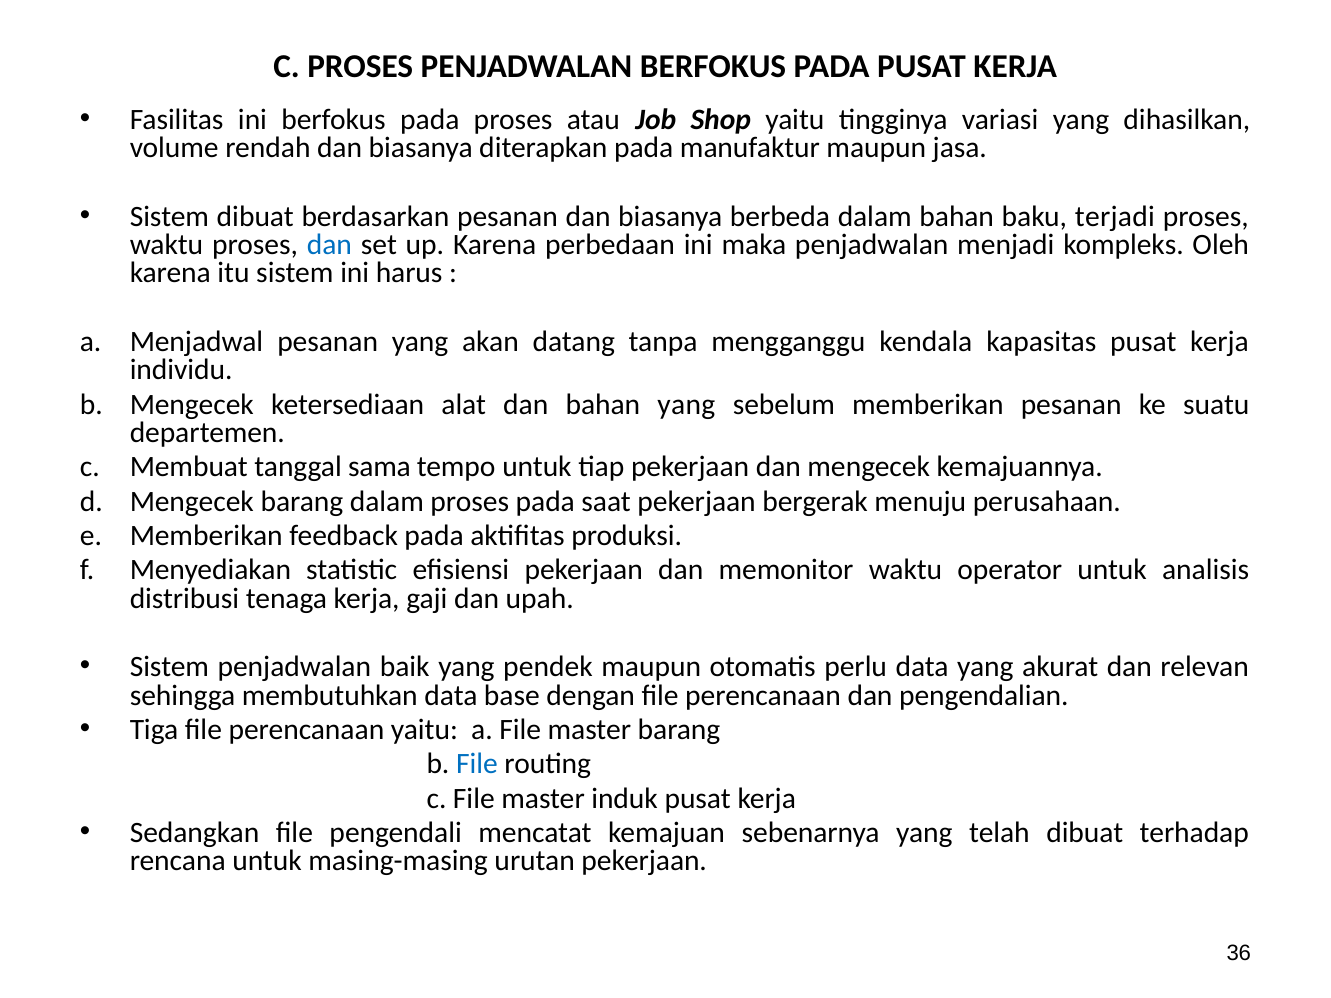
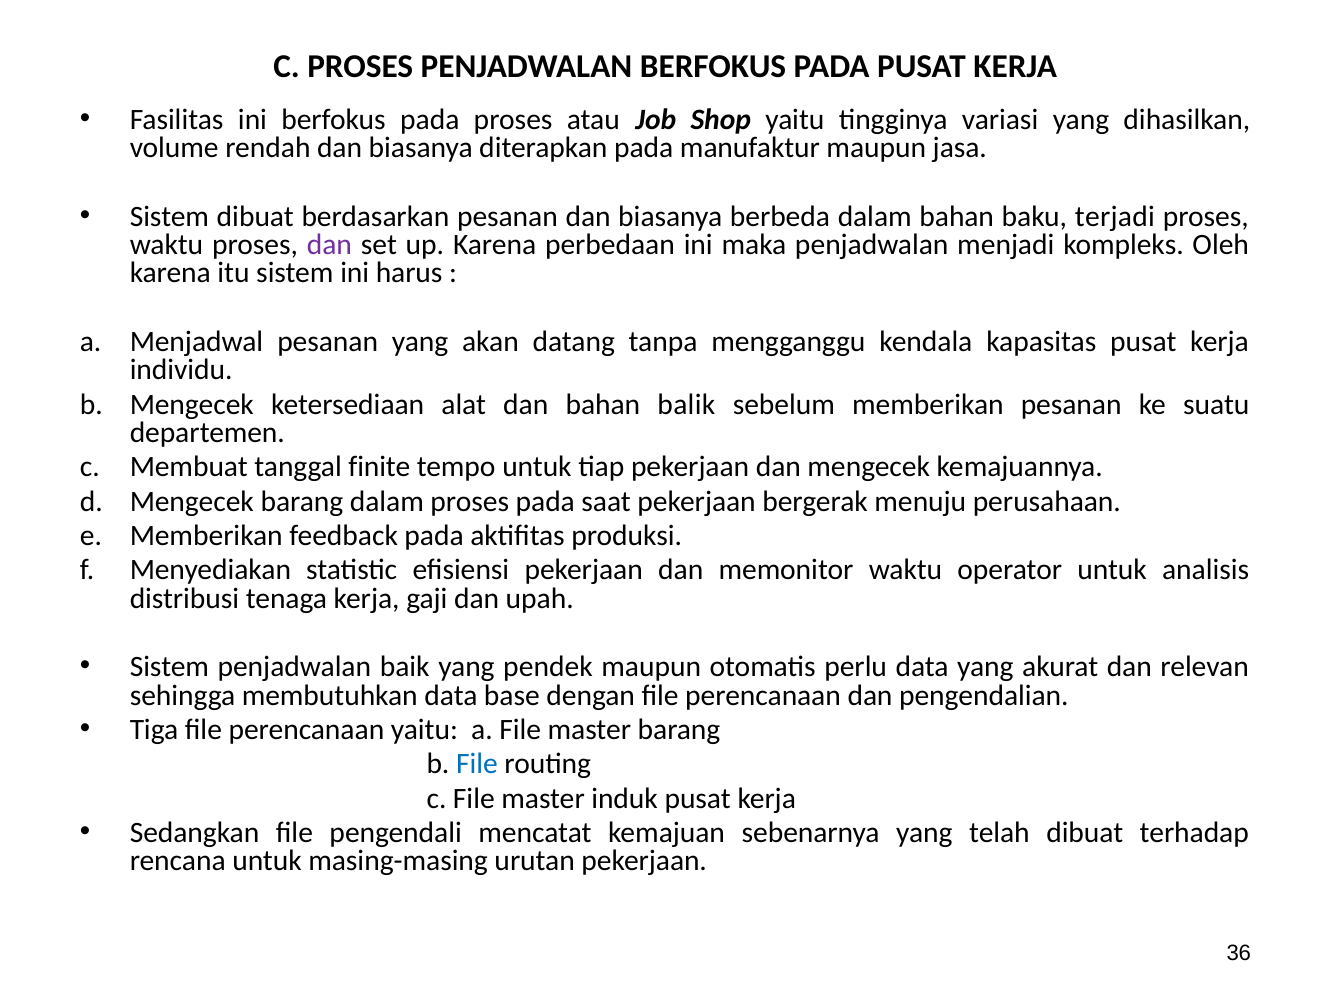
dan colour: blue -> purple (329, 245)
bahan yang: yang -> balik (686, 405)
sama: sama -> finite (379, 467)
